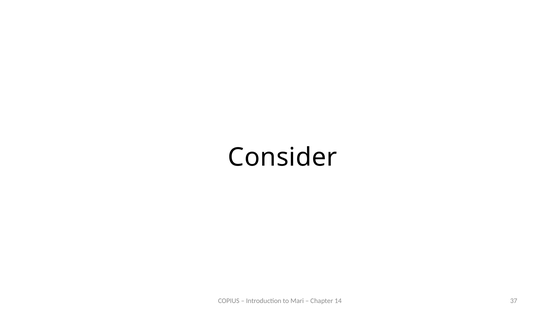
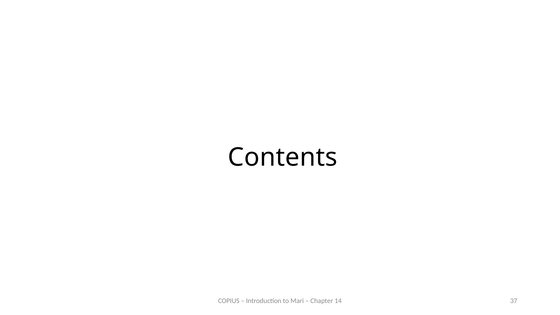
Consider: Consider -> Contents (283, 157)
